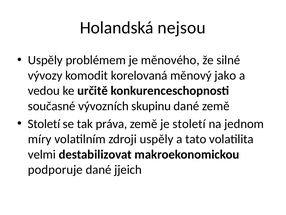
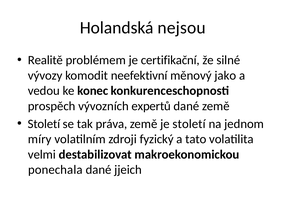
Uspěly: Uspěly -> Realitě (45, 60)
měnového: měnového -> certifikační (170, 60)
korelovaná: korelovaná -> neefektivní (139, 75)
určitě: určitě -> konec (93, 91)
současné: současné -> prospěch (52, 106)
skupinu: skupinu -> expertů (151, 106)
zdroji uspěly: uspěly -> fyzický (157, 139)
podporuje: podporuje -> ponechala (55, 169)
